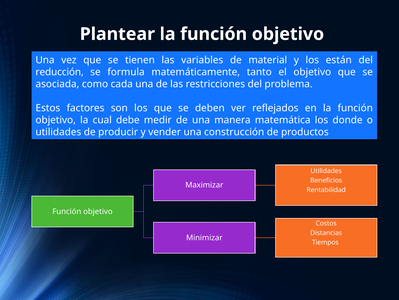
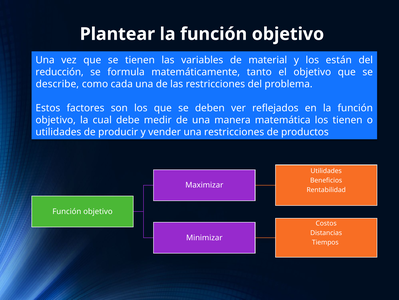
asociada: asociada -> describe (57, 84)
los donde: donde -> tienen (348, 120)
una construcción: construcción -> restricciones (234, 132)
